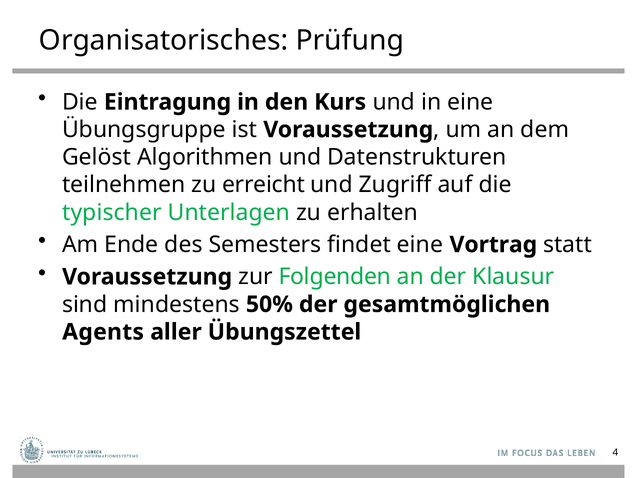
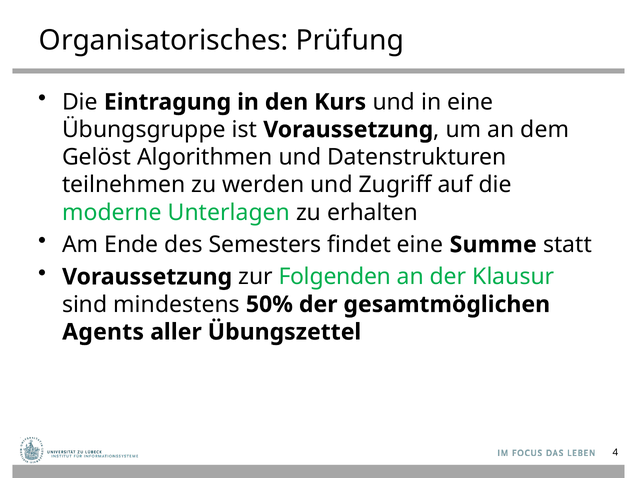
erreicht: erreicht -> werden (263, 185)
typischer: typischer -> moderne (112, 212)
Vortrag: Vortrag -> Summe (493, 245)
